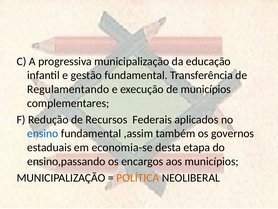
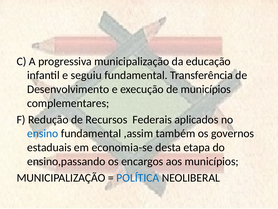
gestão: gestão -> seguiu (86, 75)
Regulamentando: Regulamentando -> Desenvolvimento (68, 89)
POLÍTICA colour: orange -> blue (138, 177)
